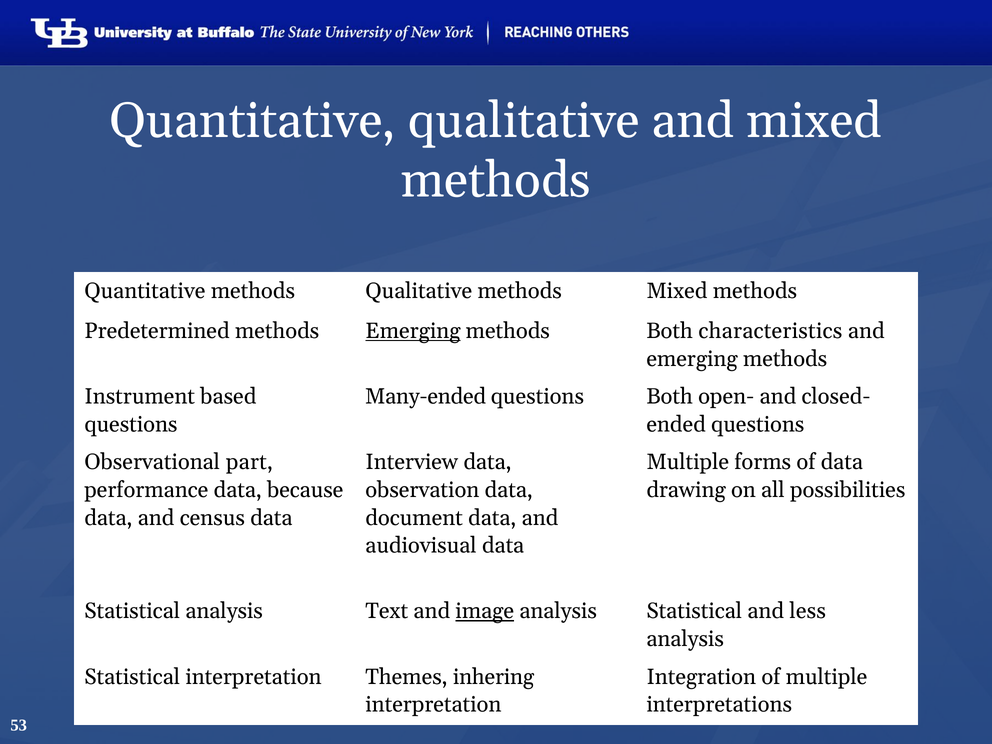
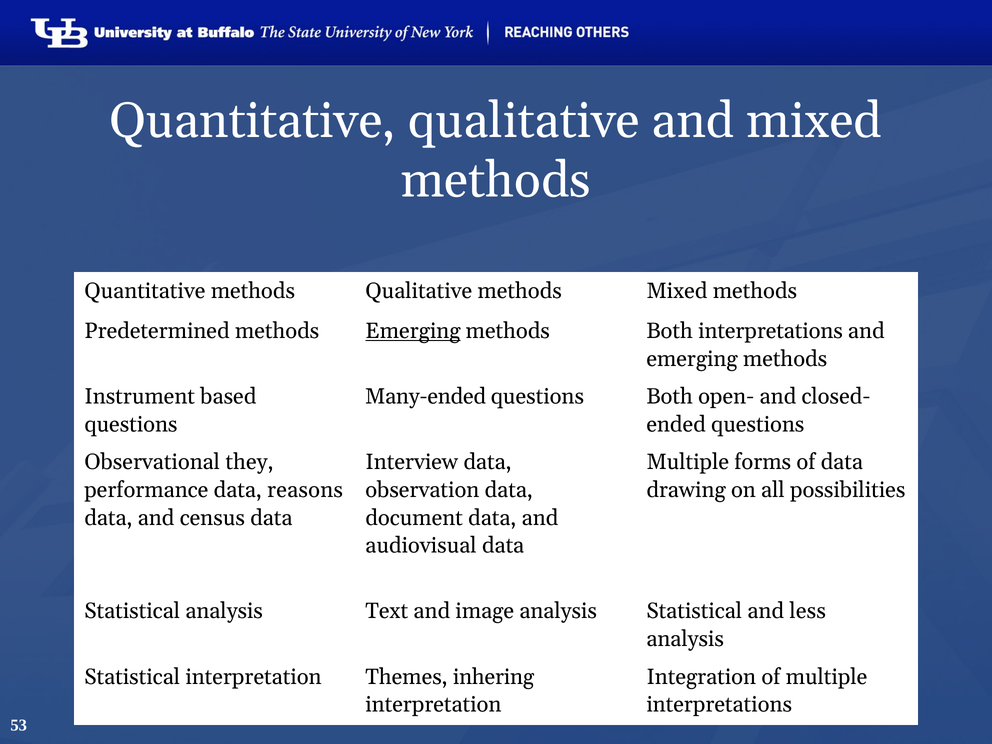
Both characteristics: characteristics -> interpretations (771, 331)
part: part -> they (250, 462)
because: because -> reasons (305, 490)
image underline: present -> none (485, 611)
